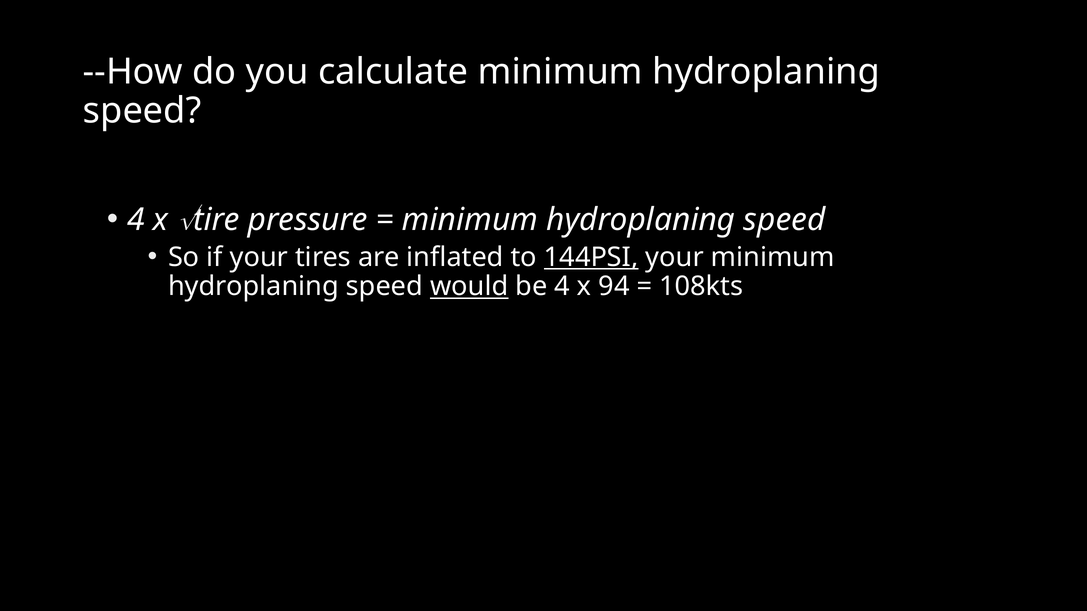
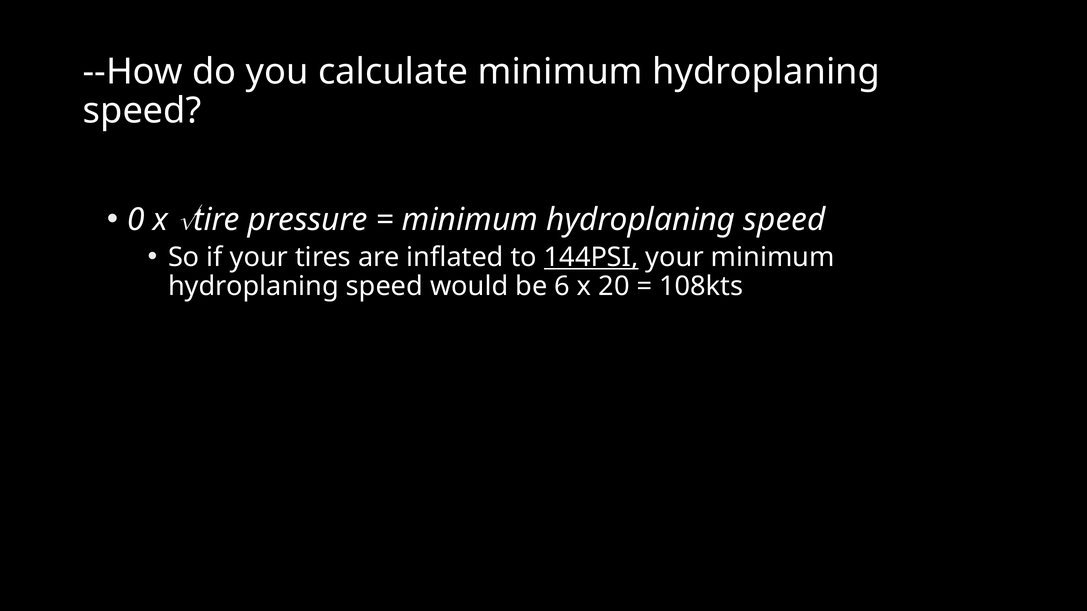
4: 4 -> 0 (136, 220)
would underline: present -> none (469, 287)
be 4: 4 -> 6 (562, 287)
94: 94 -> 20 (614, 287)
